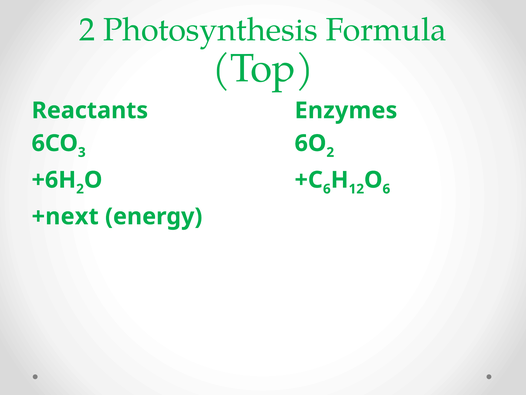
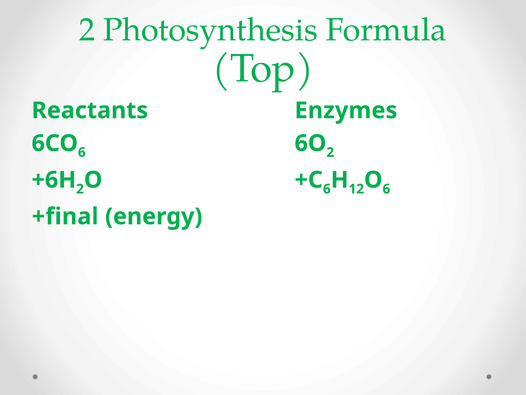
3: 3 -> 6 (82, 152)
+next: +next -> +final (65, 216)
